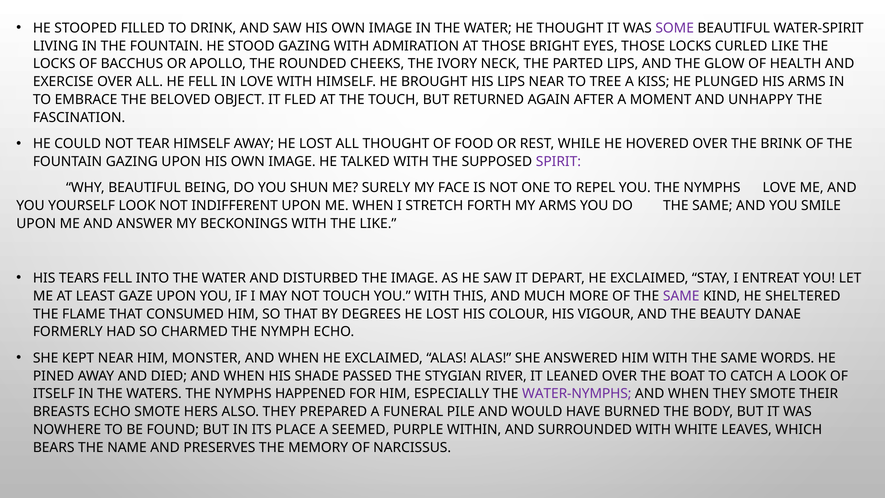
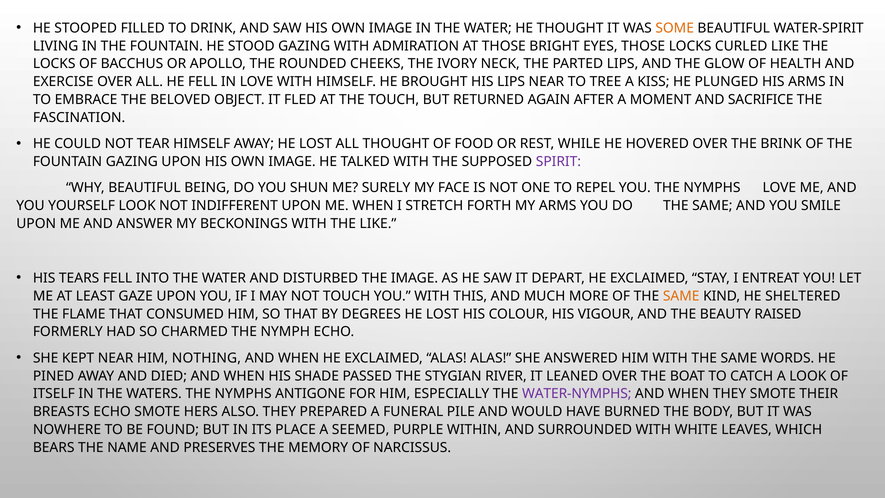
SOME colour: purple -> orange (675, 28)
UNHAPPY: UNHAPPY -> SACRIFICE (761, 100)
SAME colour: purple -> orange (681, 296)
DANAE: DANAE -> RAISED (778, 314)
MONSTER: MONSTER -> NOTHING (206, 358)
HAPPENED: HAPPENED -> ANTIGONE (310, 394)
